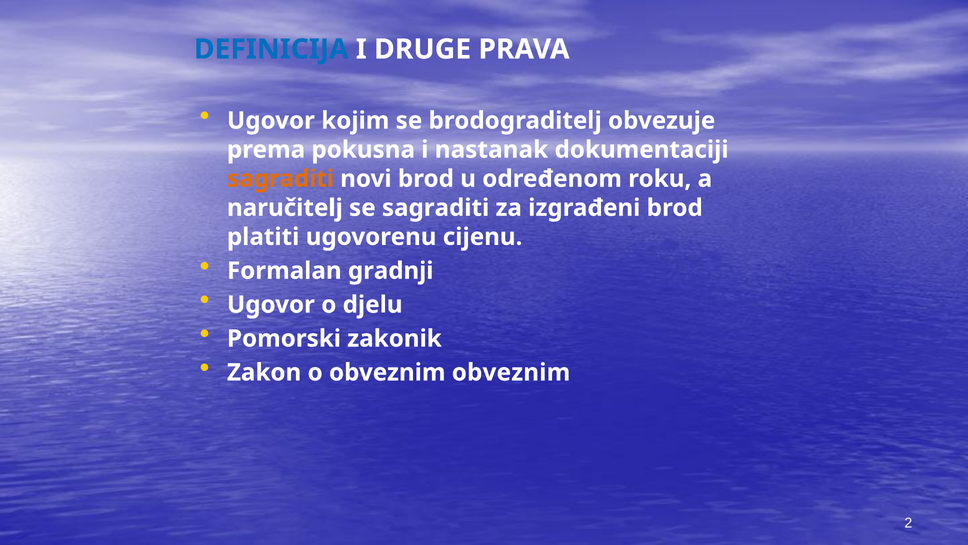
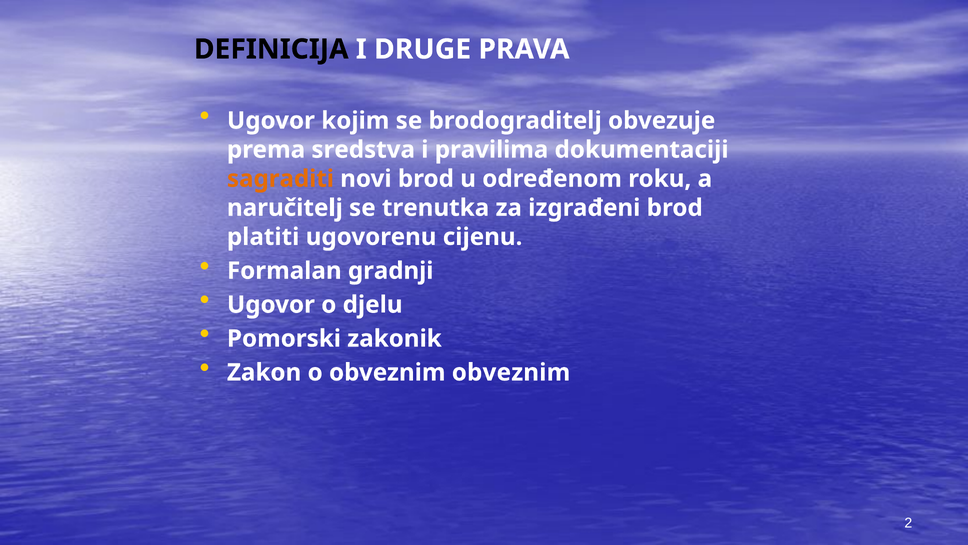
DEFINICIJA colour: blue -> black (271, 49)
pokusna: pokusna -> sredstva (363, 150)
nastanak: nastanak -> pravilima (492, 150)
se sagraditi: sagraditi -> trenutka (436, 208)
